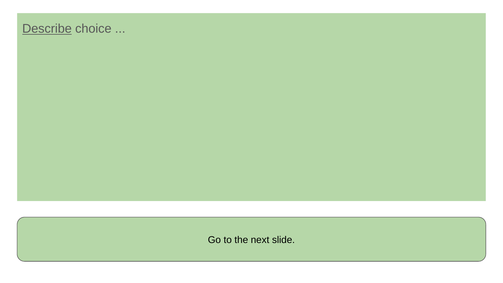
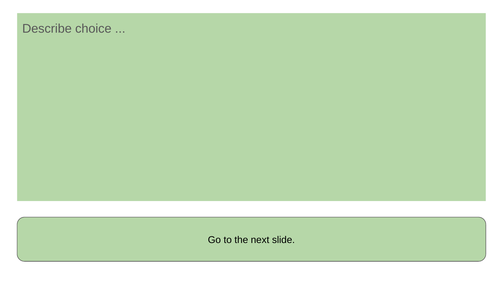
Describe underline: present -> none (47, 29)
